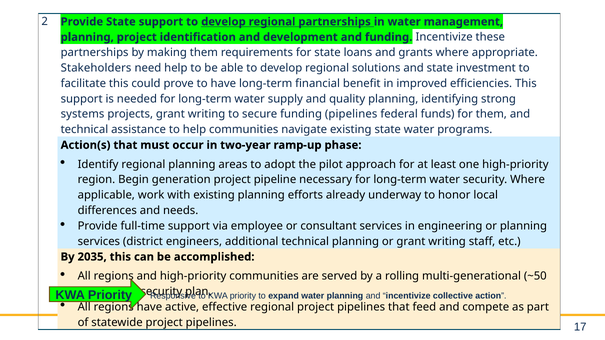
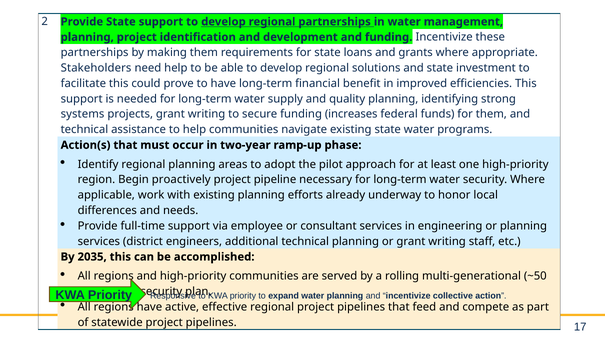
funding pipelines: pipelines -> increases (351, 114)
generation: generation -> proactively (181, 180)
